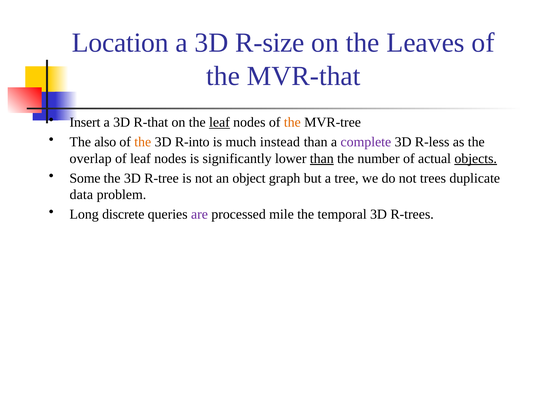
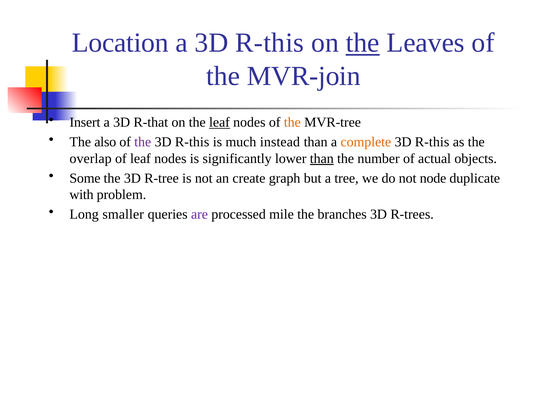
a 3D R-size: R-size -> R-this (270, 43)
the underline: none -> present (363, 43)
MVR-that: MVR-that -> MVR-join (304, 76)
the colour: orange -> purple (143, 142)
R-into: R-into -> R-this (192, 142)
complete colour: purple -> orange (366, 142)
R-less: R-less -> R-this (432, 142)
objects underline: present -> none (476, 159)
object: object -> create (249, 178)
trees: trees -> node (433, 178)
data: data -> with (81, 195)
discrete: discrete -> smaller (123, 215)
temporal: temporal -> branches (342, 215)
